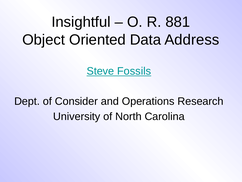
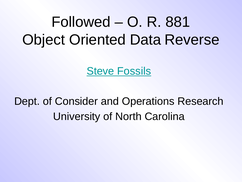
Insightful: Insightful -> Followed (81, 22)
Address: Address -> Reverse (192, 40)
